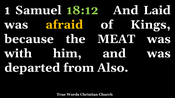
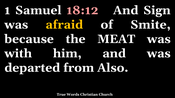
18:12 colour: light green -> pink (82, 10)
Laid: Laid -> Sign (157, 10)
Kings: Kings -> Smite (151, 25)
